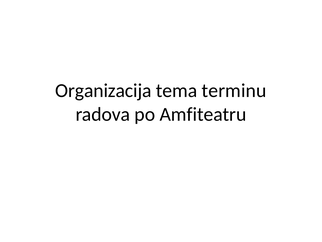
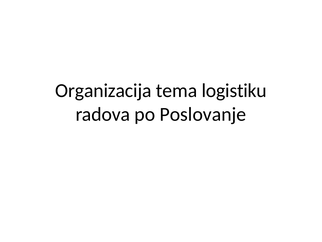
terminu: terminu -> logistiku (234, 90)
Amfiteatru: Amfiteatru -> Poslovanje (203, 114)
